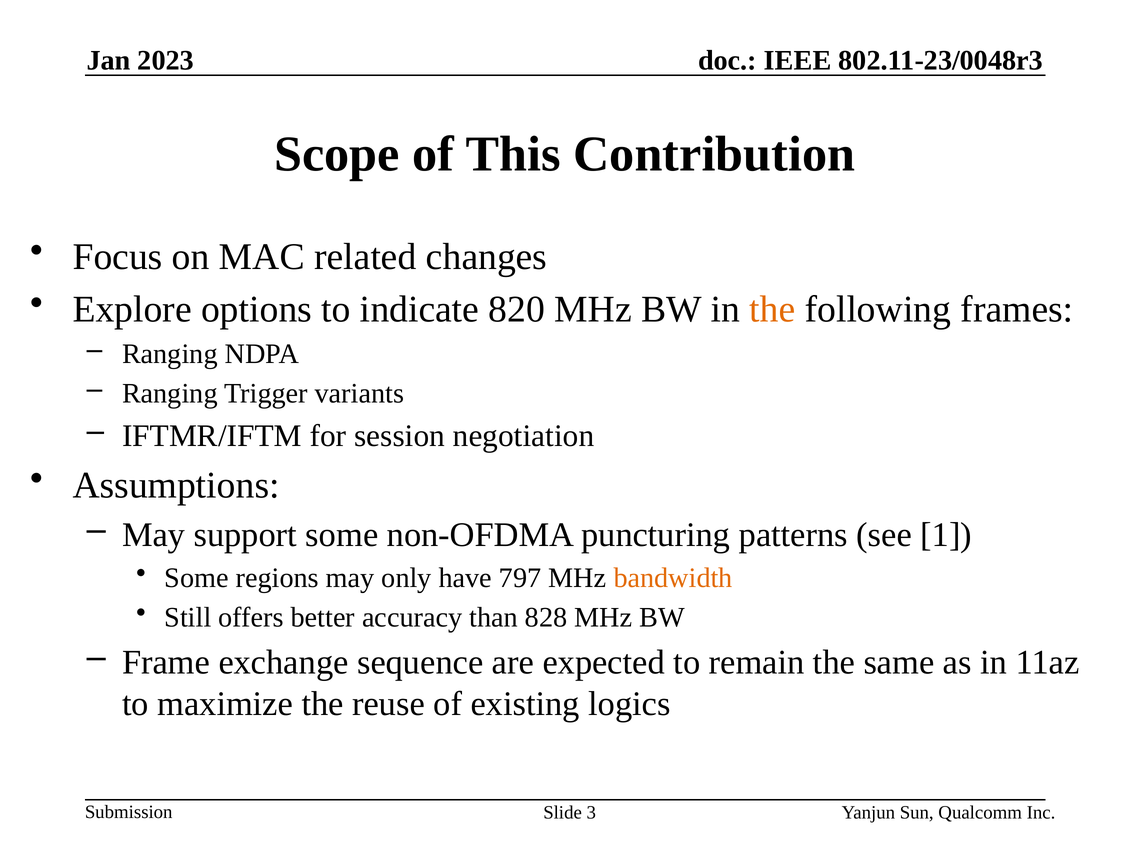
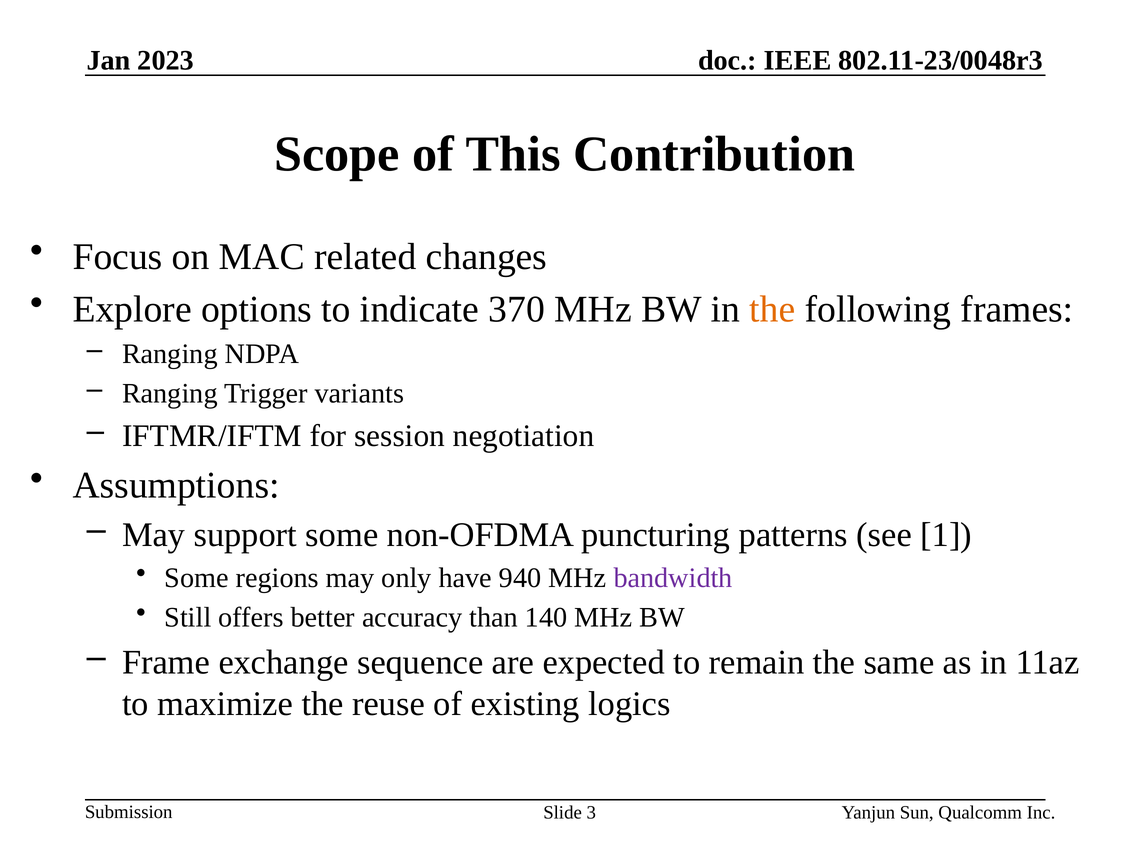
820: 820 -> 370 (517, 310)
797: 797 -> 940 (520, 578)
bandwidth colour: orange -> purple (673, 578)
828: 828 -> 140 (546, 618)
